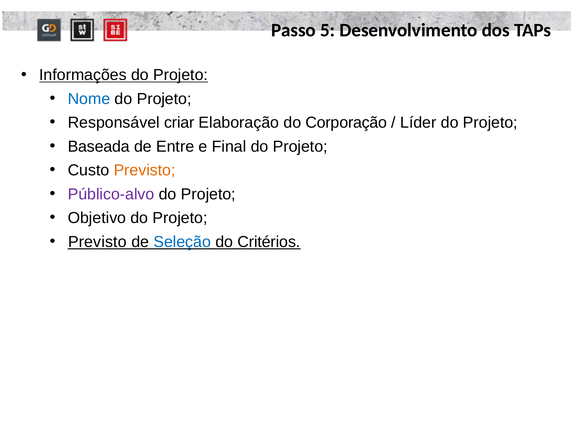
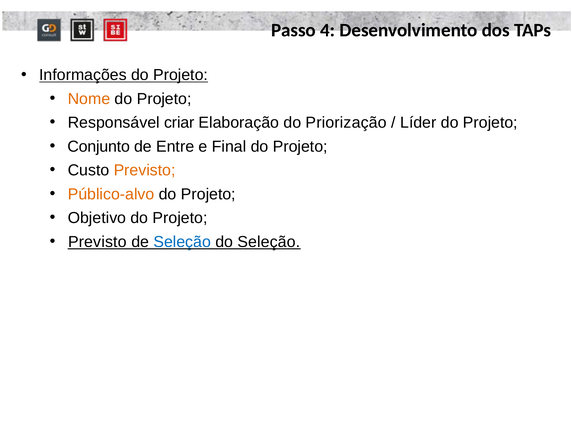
5: 5 -> 4 (328, 30)
Nome colour: blue -> orange (89, 99)
Corporação: Corporação -> Priorização (346, 123)
Baseada: Baseada -> Conjunto (99, 146)
Público-alvo colour: purple -> orange (111, 194)
do Critérios: Critérios -> Seleção (269, 242)
